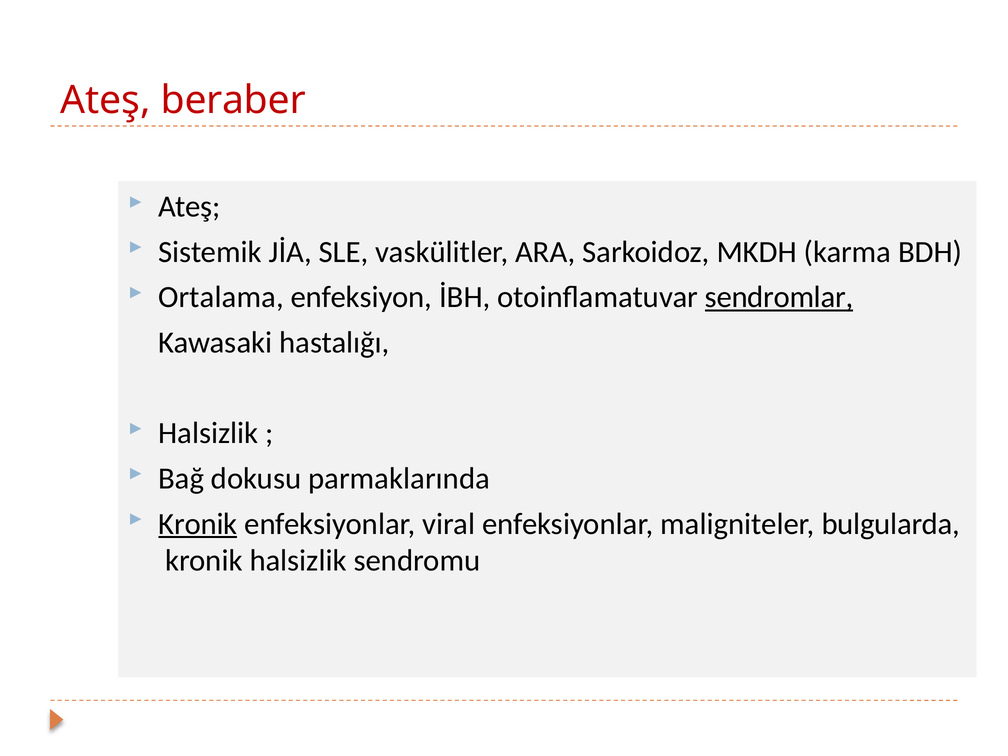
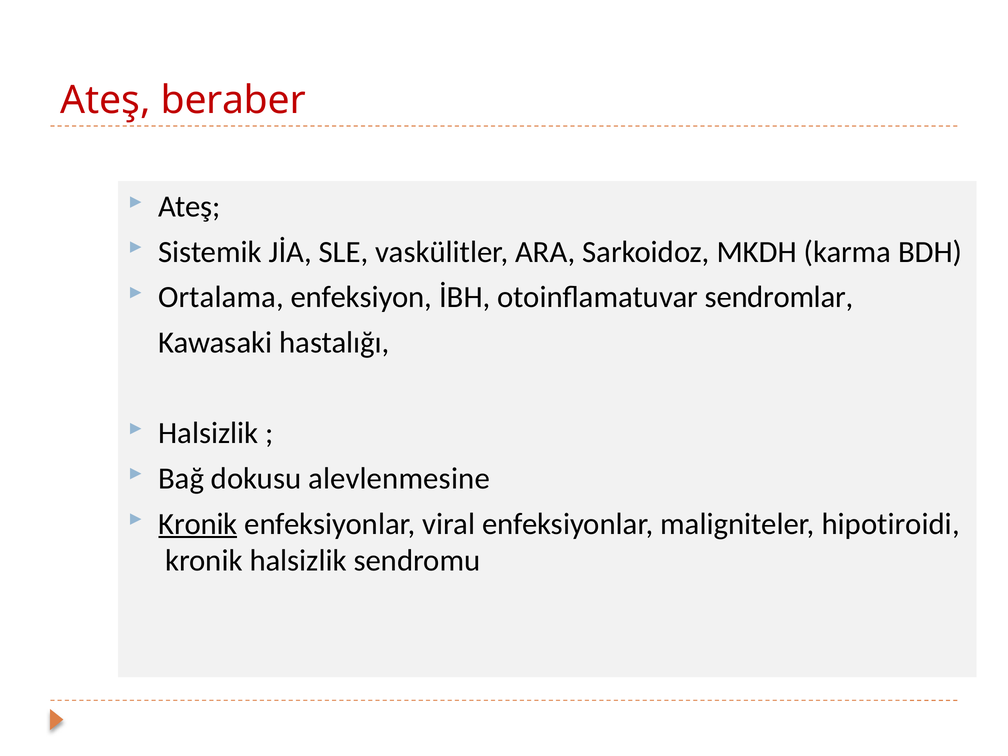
sendromlar underline: present -> none (779, 297)
parmaklarında: parmaklarında -> alevlenmesine (399, 479)
bulgularda: bulgularda -> hipotiroidi (891, 524)
